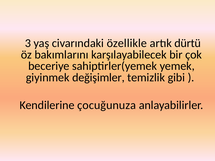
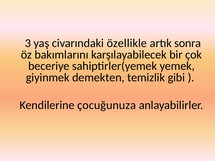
dürtü: dürtü -> sonra (188, 43)
değişimler: değişimler -> demekten (98, 78)
